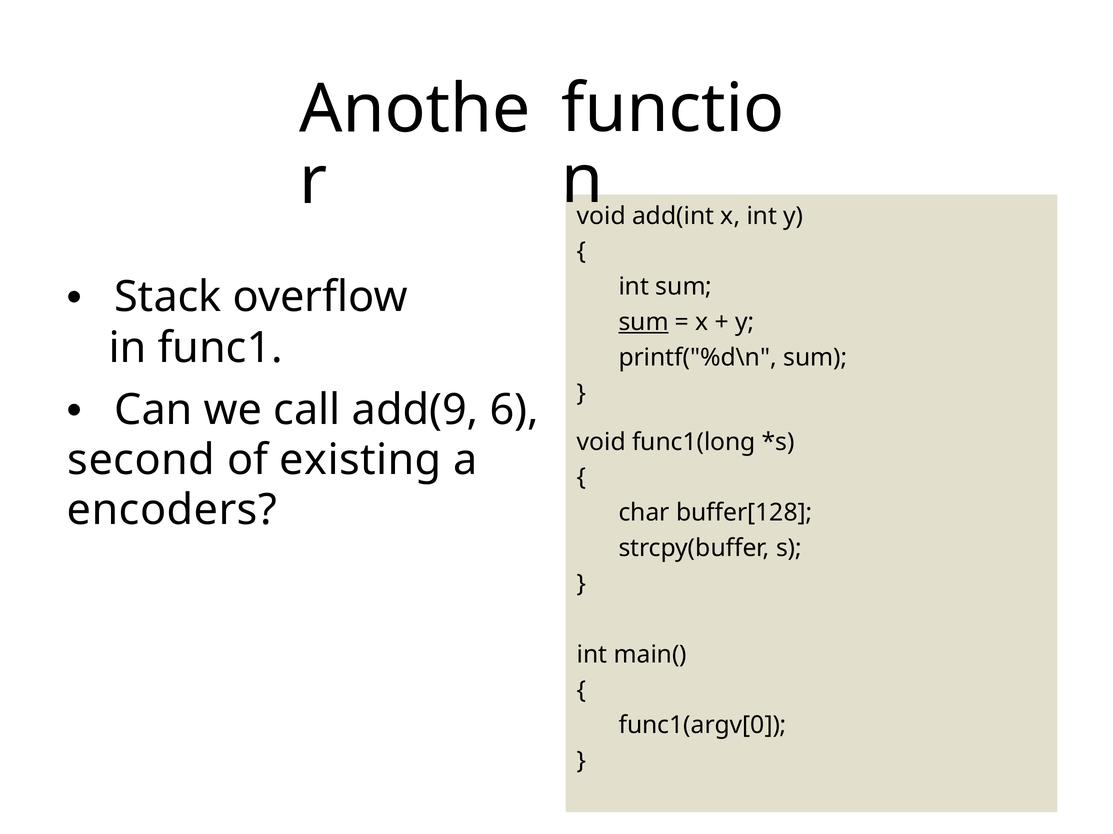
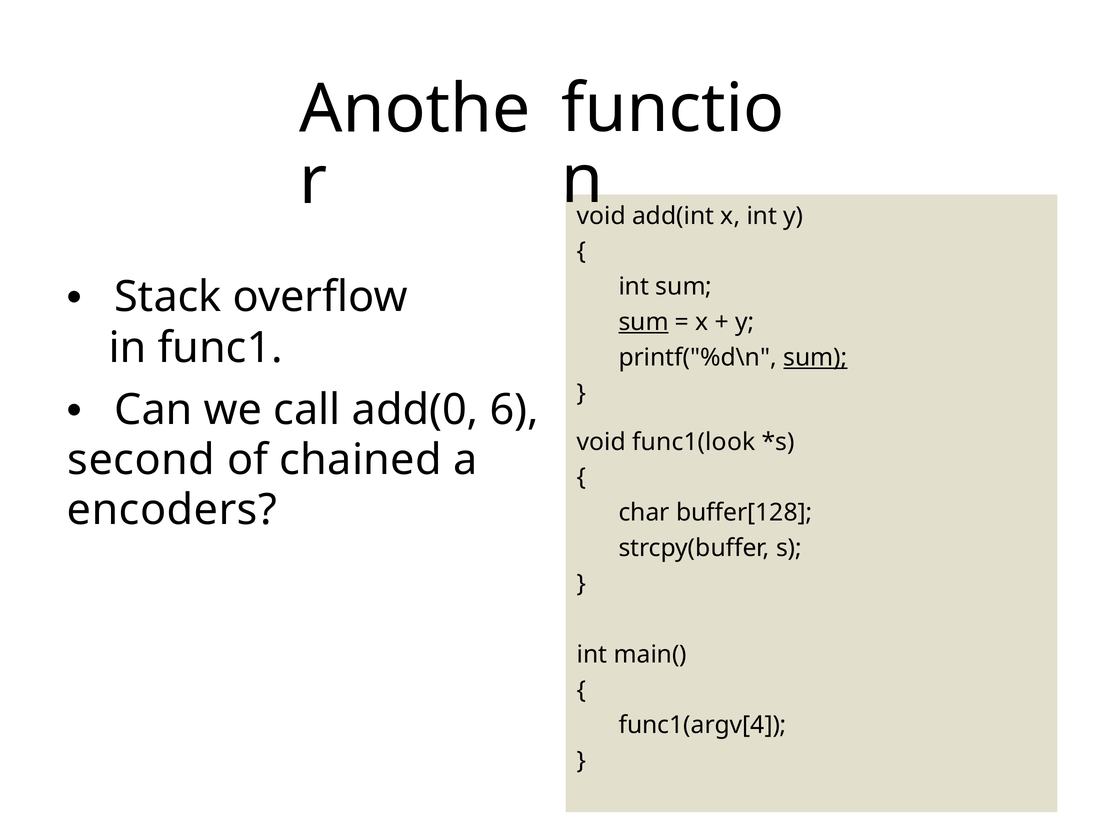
sum underline: none -> present (815, 358)
add(9: add(9 -> add(0 (415, 410)
func1(long: func1(long -> func1(look (694, 443)
existing: existing -> chained (361, 460)
func1(argv[0: func1(argv[0 -> func1(argv[4 (703, 726)
